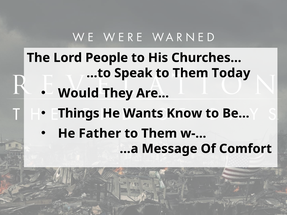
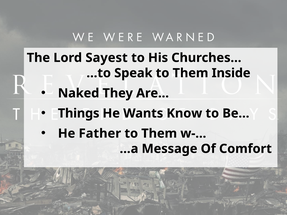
People: People -> Sayest (107, 58)
Today: Today -> Inside (231, 73)
Would: Would -> Naked (79, 93)
